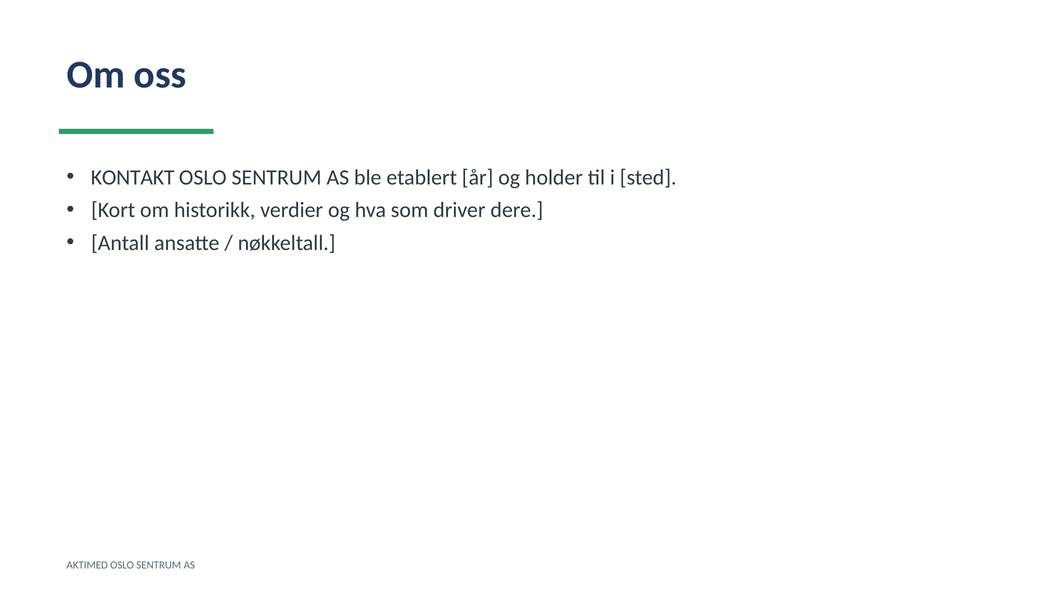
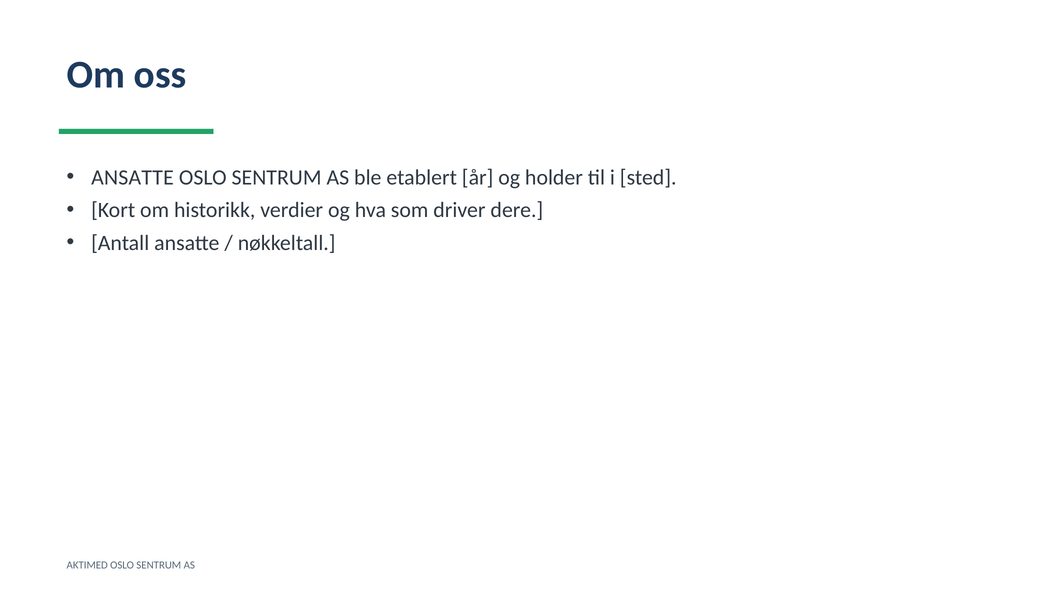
KONTAKT: KONTAKT -> ANSATTE (133, 177)
